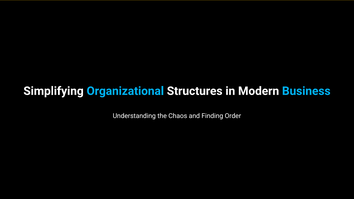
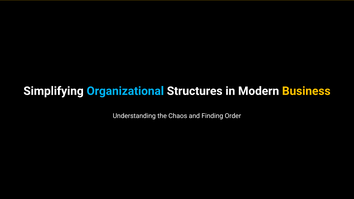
Business colour: light blue -> yellow (306, 91)
